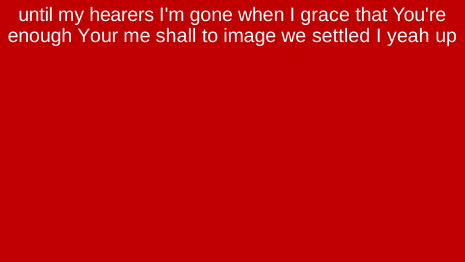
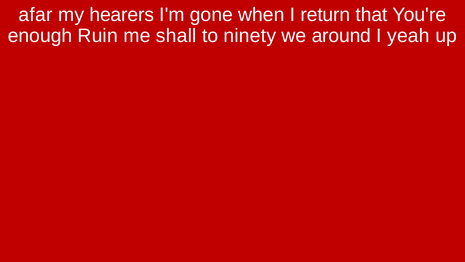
until: until -> afar (36, 15)
grace: grace -> return (325, 15)
Your: Your -> Ruin (98, 36)
image: image -> ninety (250, 36)
settled: settled -> around (341, 36)
